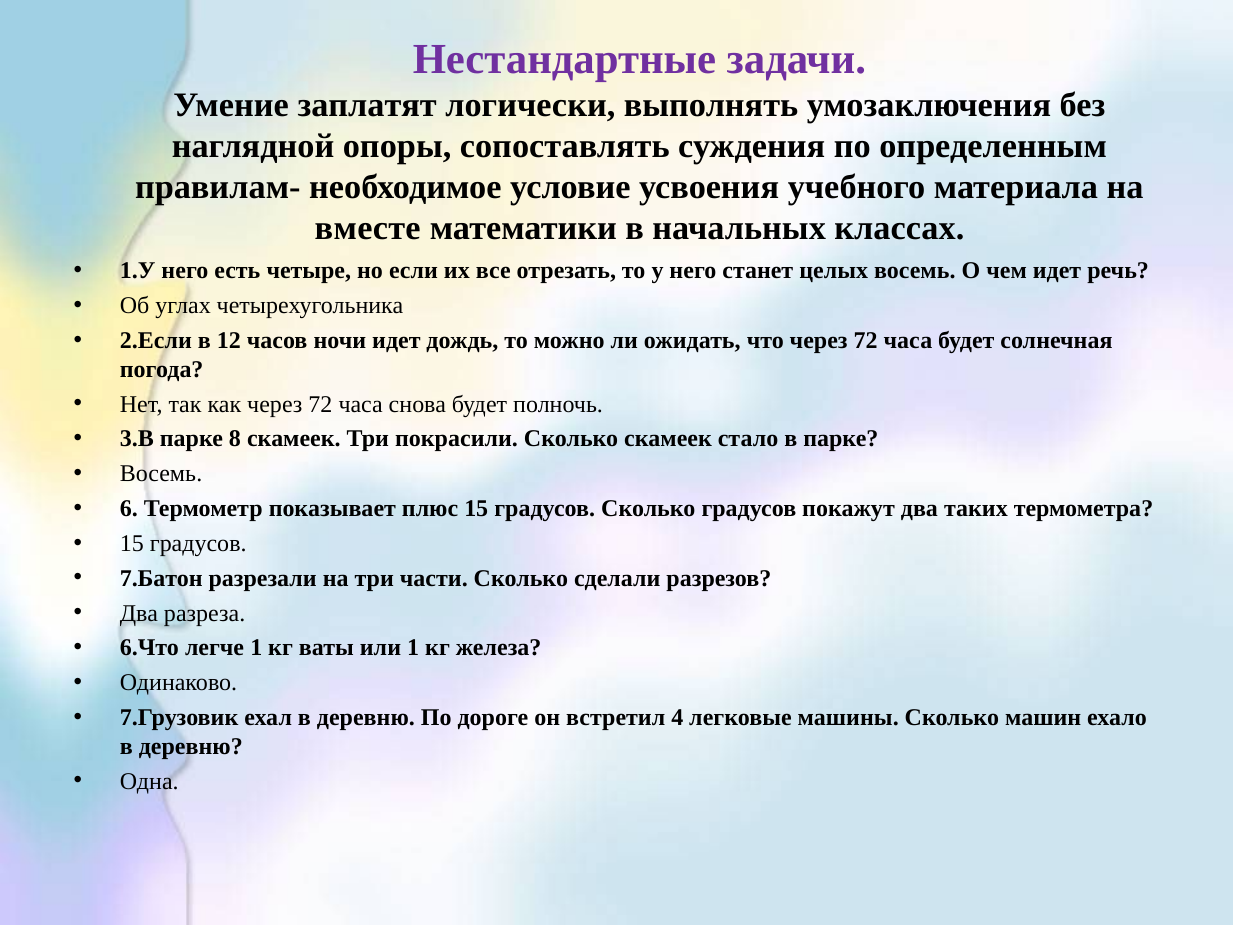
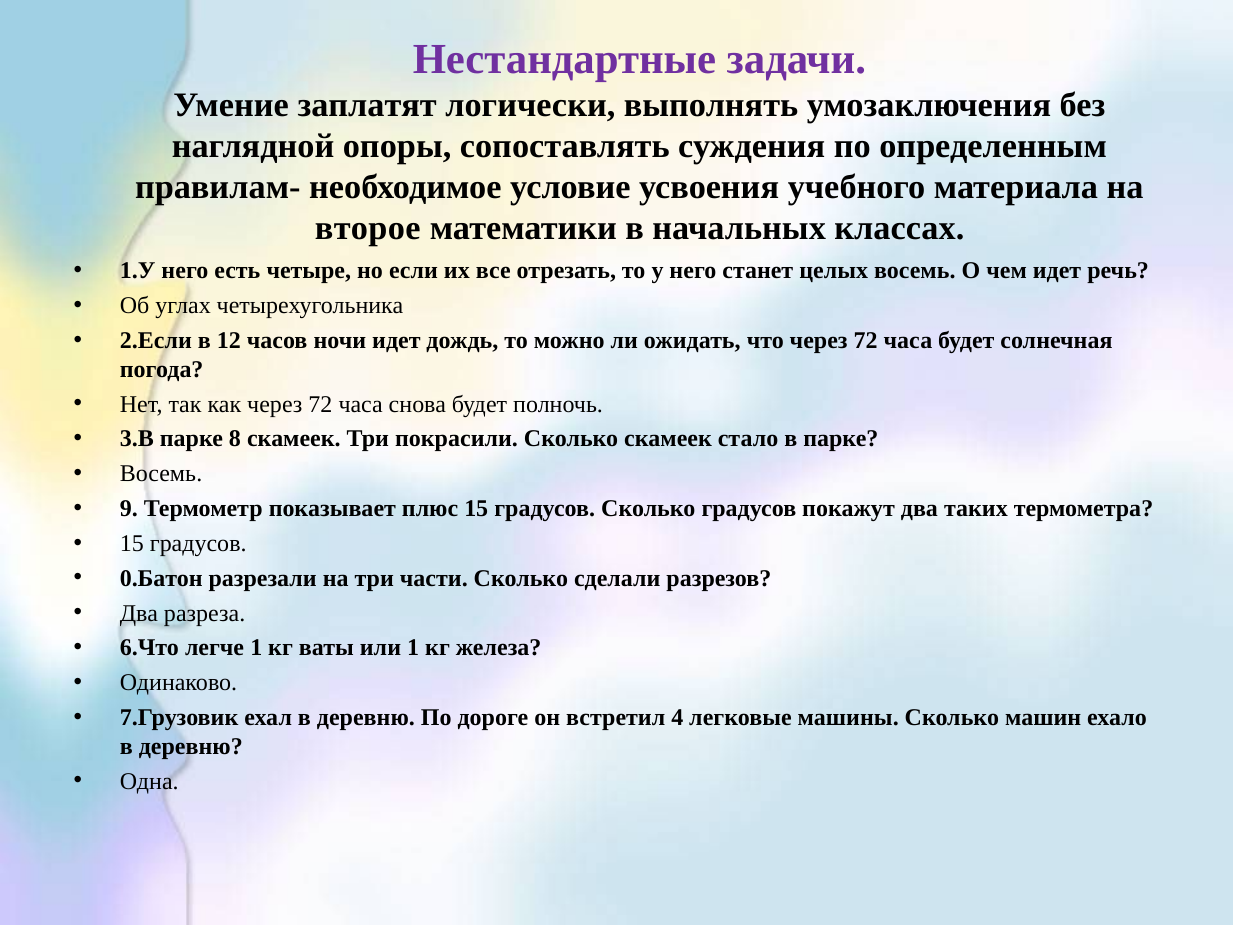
вместе: вместе -> второе (368, 228)
6: 6 -> 9 (129, 509)
7.Батон: 7.Батон -> 0.Батон (161, 578)
